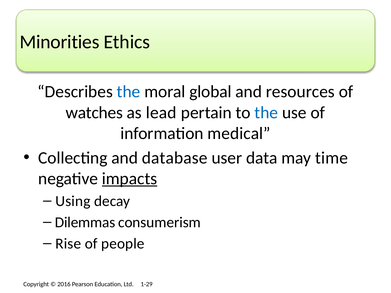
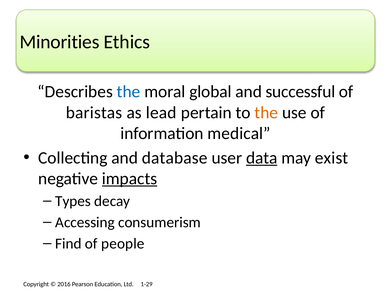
resources: resources -> successful (300, 92)
watches: watches -> baristas (94, 113)
the colour: blue -> orange (266, 113)
data underline: none -> present (262, 158)
time: time -> exist (332, 158)
Using: Using -> Types (73, 201)
Dilemmas: Dilemmas -> Accessing (85, 222)
Rise: Rise -> Find (68, 244)
